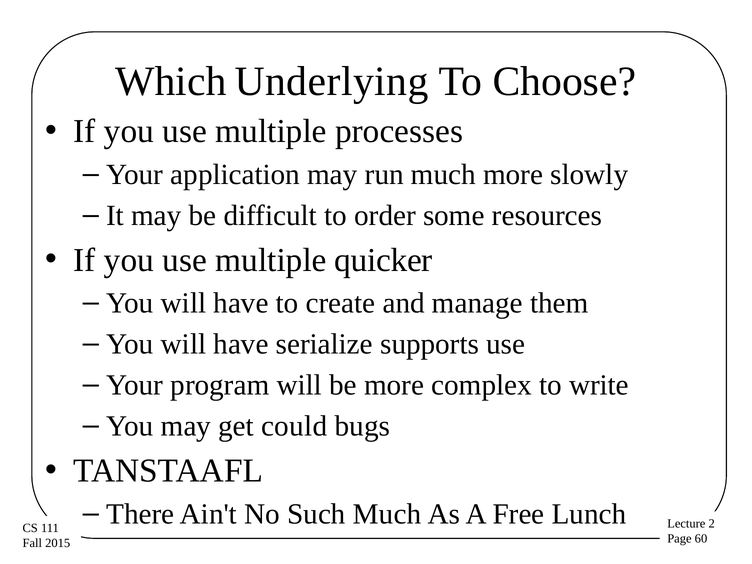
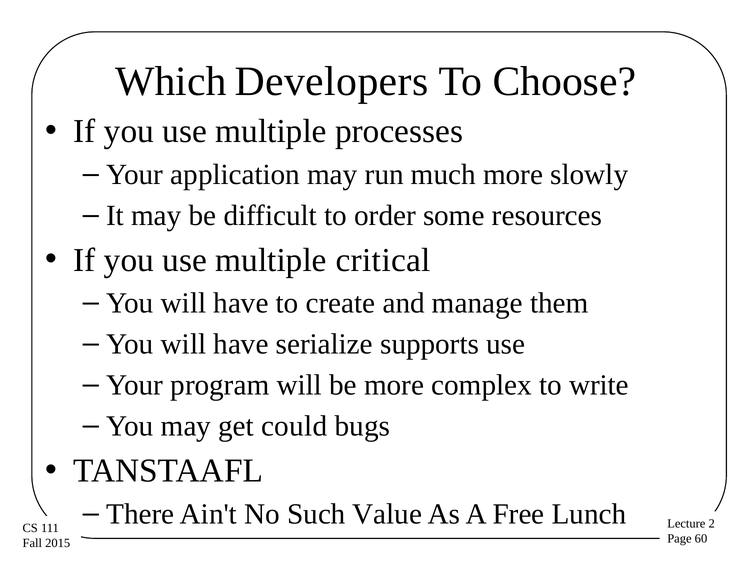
Underlying: Underlying -> Developers (332, 81)
quicker: quicker -> critical (383, 260)
Such Much: Much -> Value (387, 514)
